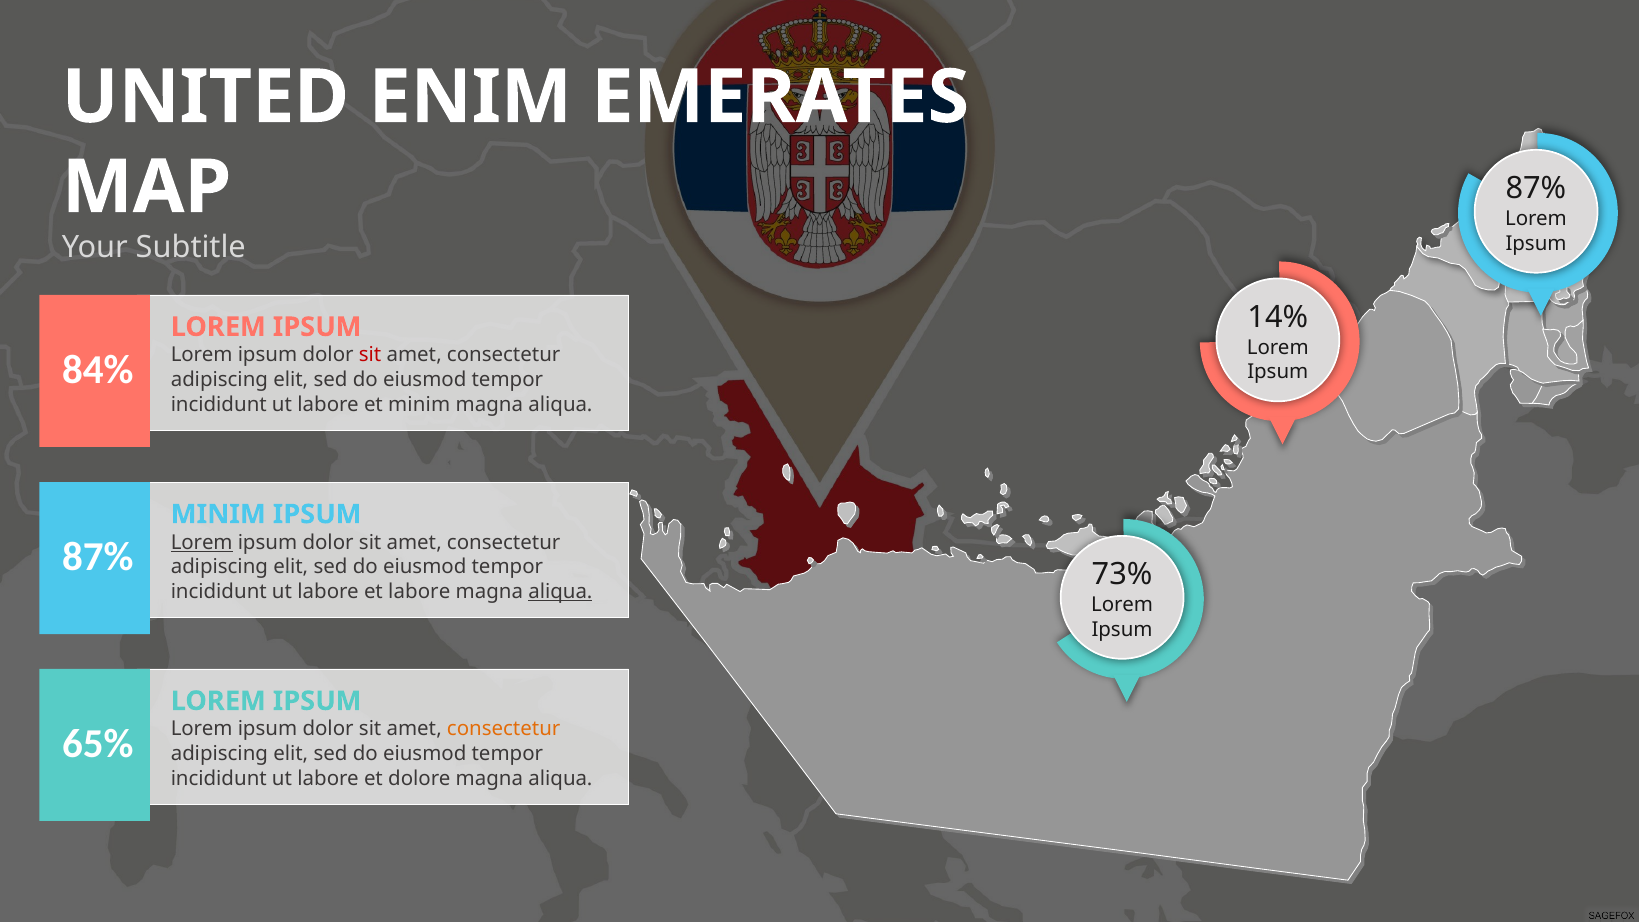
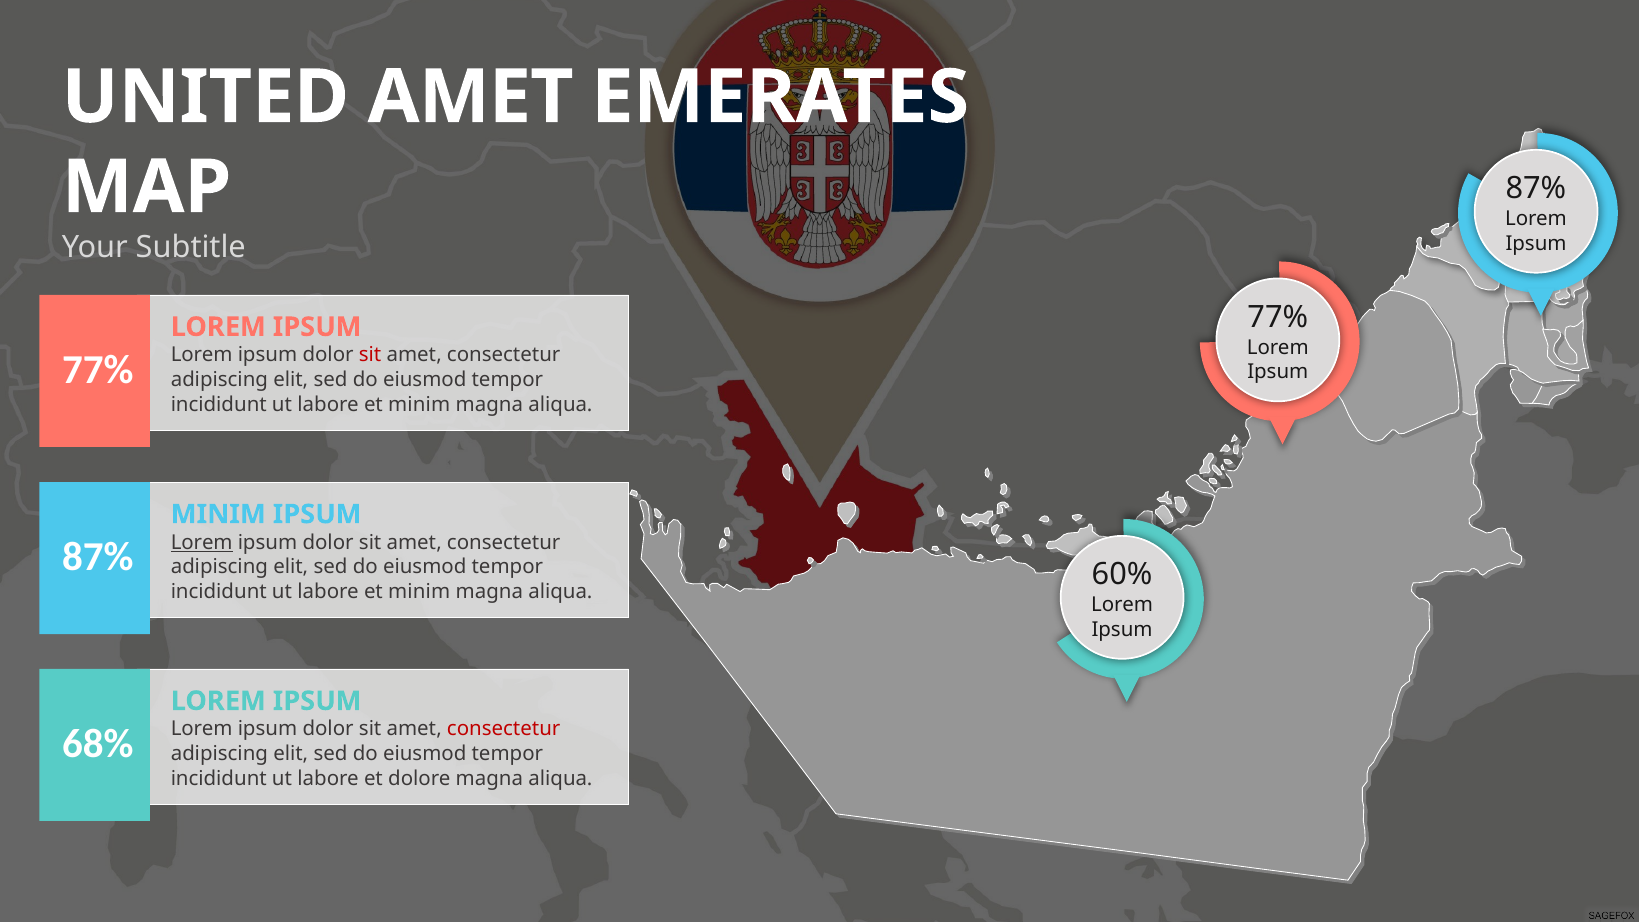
UNITED ENIM: ENIM -> AMET (471, 97)
14%: 14% -> 77% (1278, 317)
84%: 84% -> 77% (98, 370)
73%: 73% -> 60% (1122, 575)
labore: labore -> minim (419, 592)
aliqua underline: present -> none (560, 592)
consectetur colour: orange -> red (504, 729)
65%: 65% -> 68% (98, 744)
